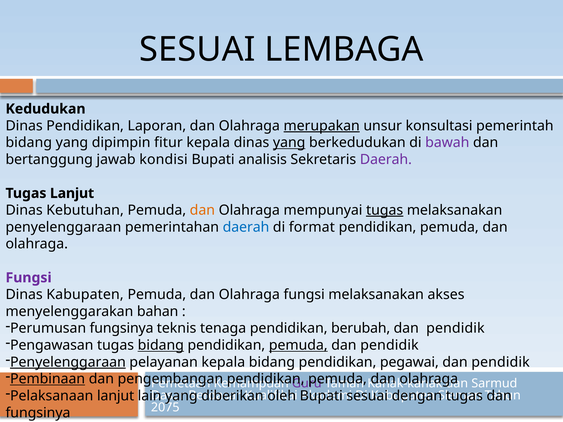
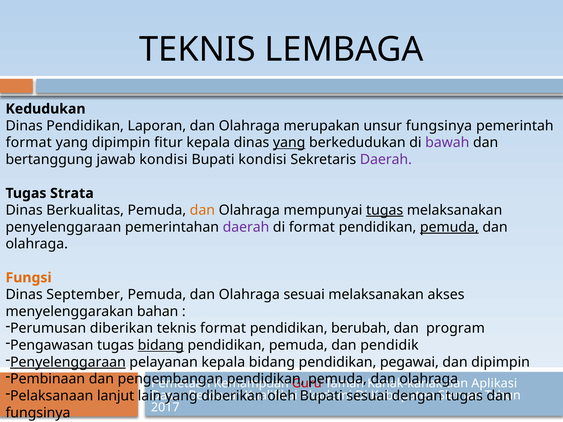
SESUAI: SESUAI -> TEKNIS (197, 49)
merupakan underline: present -> none (322, 126)
unsur konsultasi: konsultasi -> fungsinya (439, 126)
bidang: bidang -> format (29, 143)
Bupati analisis: analisis -> kondisi (262, 160)
Tugas Lanjut: Lanjut -> Strata (72, 193)
Kebutuhan: Kebutuhan -> Berkualitas (85, 210)
daerah colour: blue -> purple (246, 227)
pemuda underline: none -> present (449, 227)
Fungsi colour: purple -> orange (29, 278)
Dinas Kabupaten: Kabupaten -> September (85, 295)
fungsi: fungsi -> sesuai (304, 295)
Perumusan fungsinya: fungsinya -> diberikan (121, 329)
teknis tenaga: tenaga -> format (223, 329)
pendidik: pendidik -> program (455, 329)
pemuda underline: present -> none (298, 345)
pendidik: pendidik -> dipimpin (501, 362)
Pembinaan underline: present -> none (48, 379)
Guru colour: purple -> red (307, 383)
Sarmud: Sarmud -> Aplikasi (494, 383)
2075: 2075 -> 2017 (165, 408)
